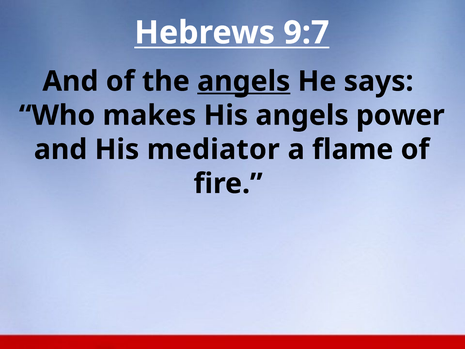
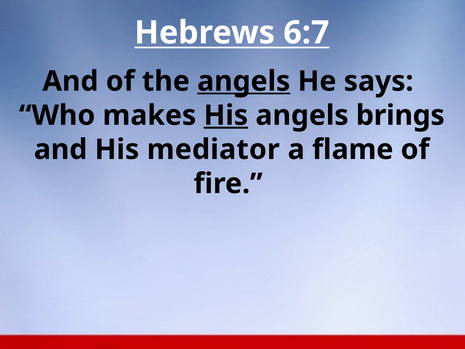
9:7: 9:7 -> 6:7 (306, 33)
His underline: none -> present (226, 115)
power: power -> brings (400, 115)
